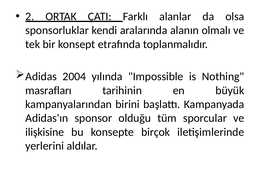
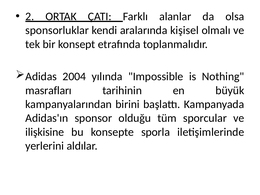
alanın: alanın -> kişisel (184, 30)
birçok: birçok -> sporla (156, 132)
